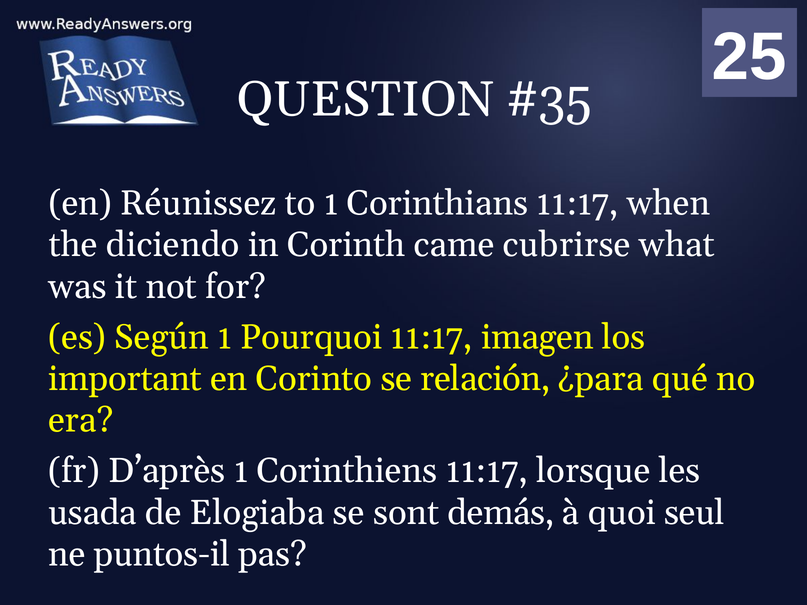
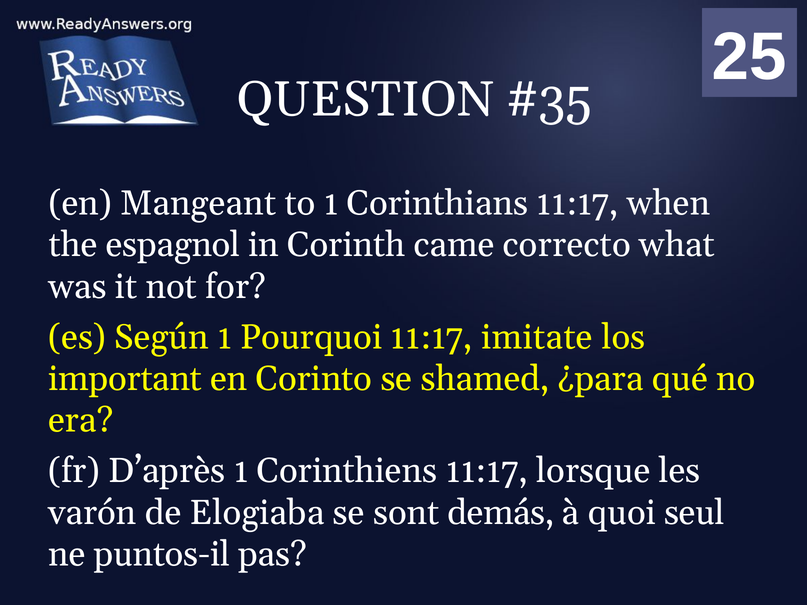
Réunissez: Réunissez -> Mangeant (198, 203)
diciendo: diciendo -> espagnol (173, 245)
cubrirse: cubrirse -> correcto (567, 245)
imagen: imagen -> imitate (537, 337)
relación: relación -> shamed (485, 379)
usada: usada -> varón (92, 513)
